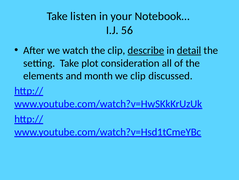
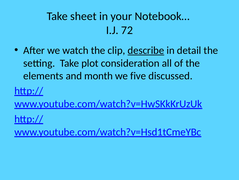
listen: listen -> sheet (83, 16)
56: 56 -> 72 (127, 30)
detail underline: present -> none (189, 50)
we clip: clip -> five (138, 76)
